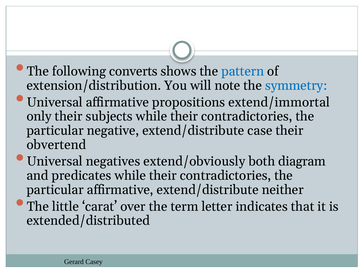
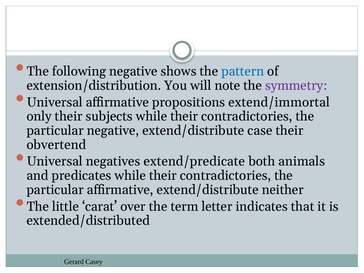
following converts: converts -> negative (133, 71)
symmetry colour: blue -> purple (296, 86)
extend/obviously: extend/obviously -> extend/predicate (194, 161)
diagram: diagram -> animals (302, 161)
